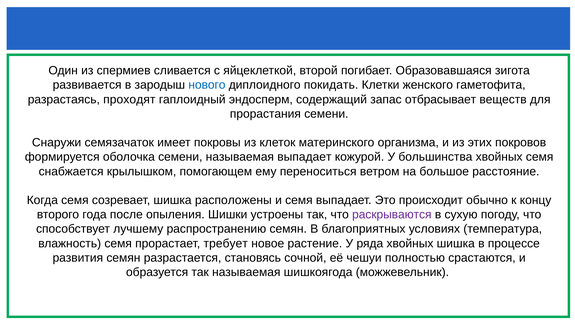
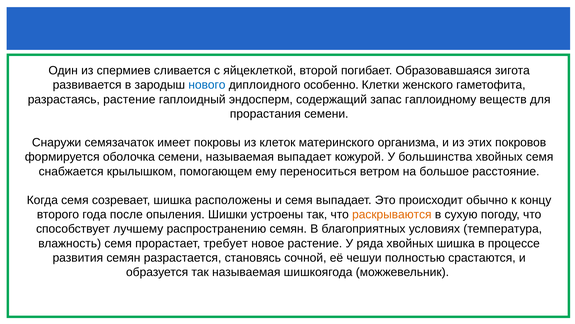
покидать: покидать -> особенно (331, 85)
разрастаясь проходят: проходят -> растение (129, 99)
отбрасывает: отбрасывает -> гаплоидному (441, 99)
раскрываются colour: purple -> orange (392, 214)
